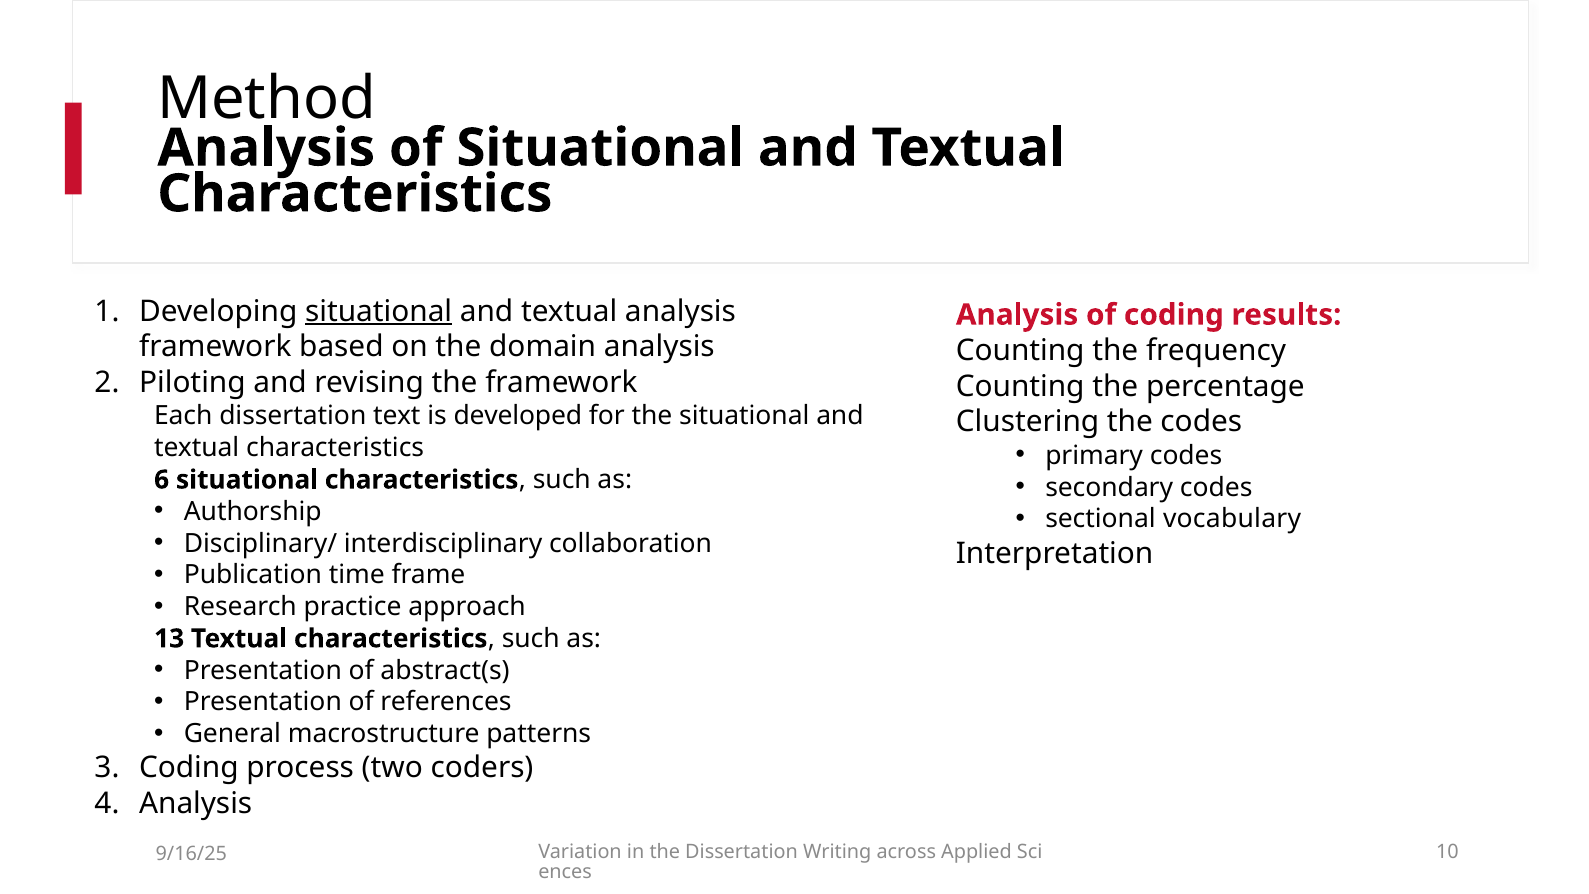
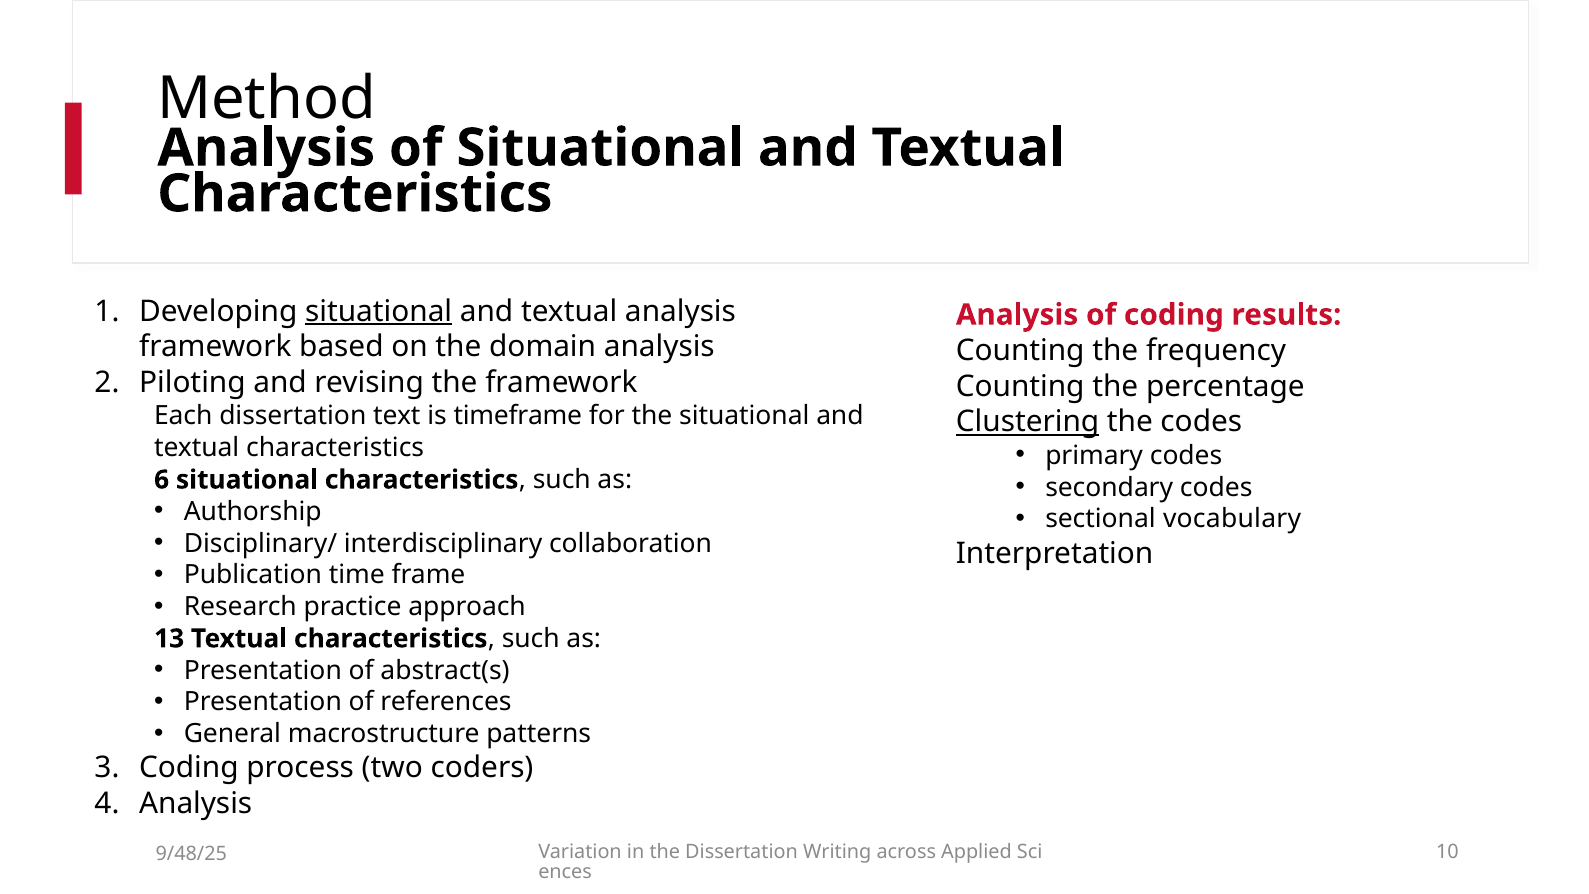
developed: developed -> timeframe (518, 416)
Clustering underline: none -> present (1028, 422)
9/16/25: 9/16/25 -> 9/48/25 (191, 854)
